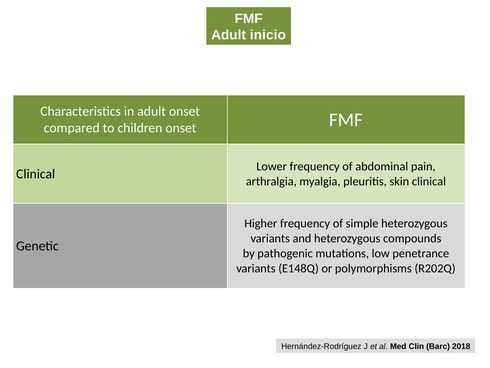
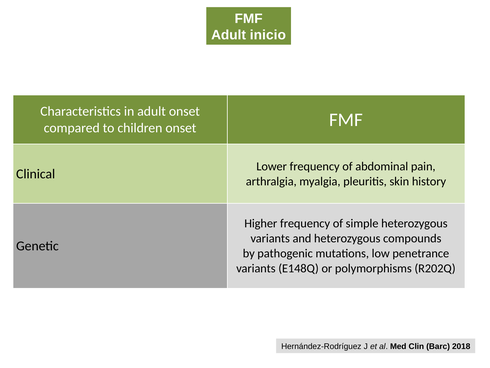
skin clinical: clinical -> history (429, 181)
